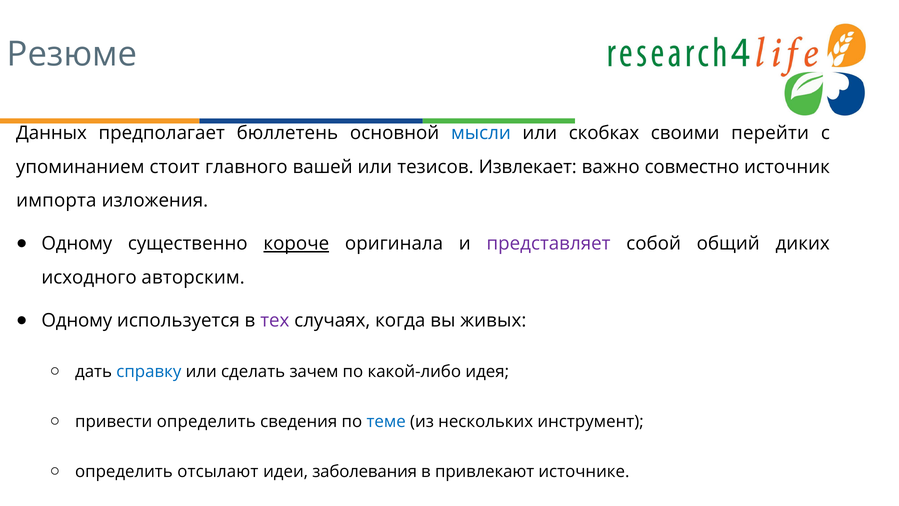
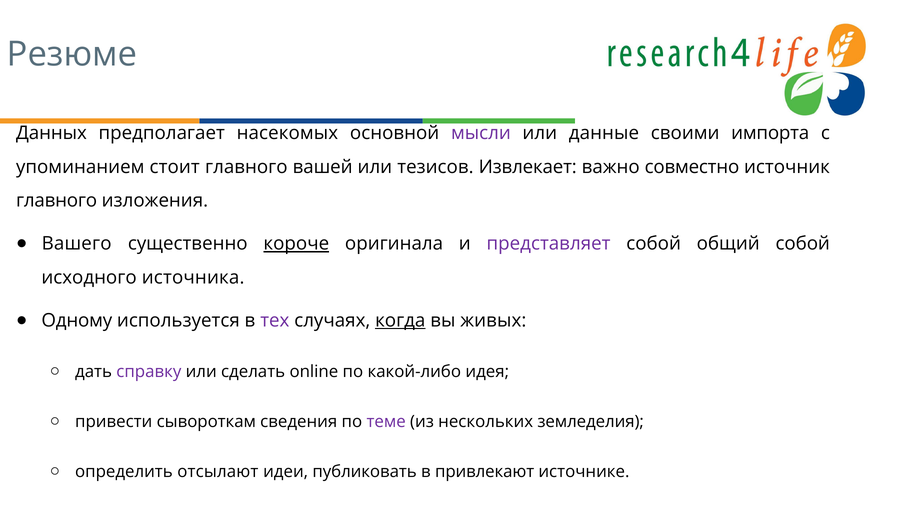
бюллетень: бюллетень -> насекомых (287, 133)
мысли colour: blue -> purple (481, 133)
скобках: скобках -> данные (604, 133)
перейти: перейти -> импорта (770, 133)
импорта: импорта -> главного (57, 200)
Одному: Одному -> Вашего (77, 244)
общий диких: диких -> собой (803, 244)
авторским: авторским -> источника (193, 277)
когда underline: none -> present (400, 320)
справку colour: blue -> purple (149, 371)
зачем: зачем -> online (314, 371)
привести определить: определить -> сывороткам (206, 421)
теме colour: blue -> purple (386, 421)
инструмент: инструмент -> земледелия (591, 421)
заболевания: заболевания -> публиковать (365, 471)
